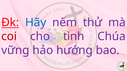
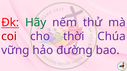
Hãy colour: blue -> green (36, 23)
tình: tình -> thời (74, 37)
hướng: hướng -> đường (74, 50)
